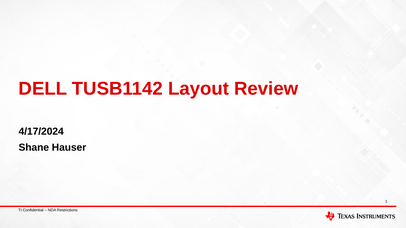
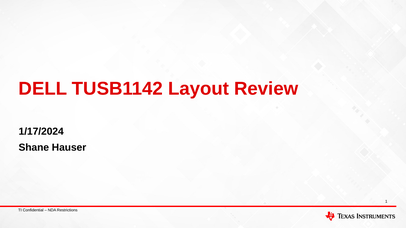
4/17/2024: 4/17/2024 -> 1/17/2024 (41, 132)
